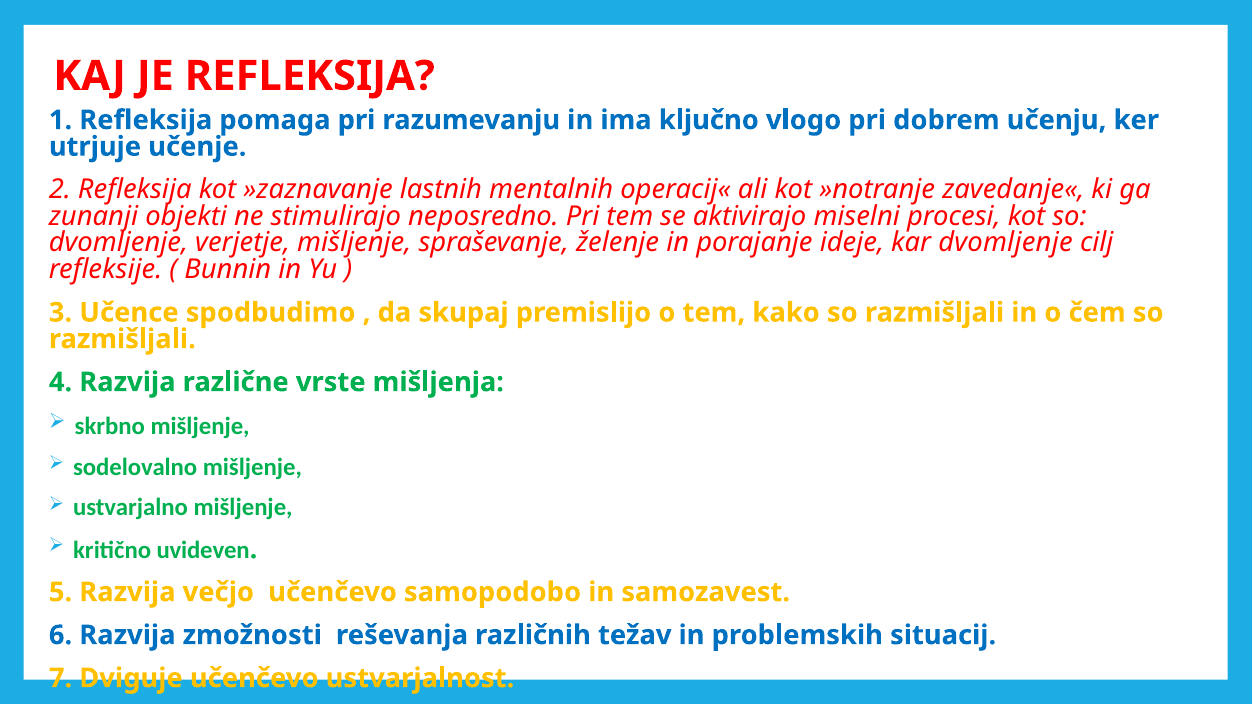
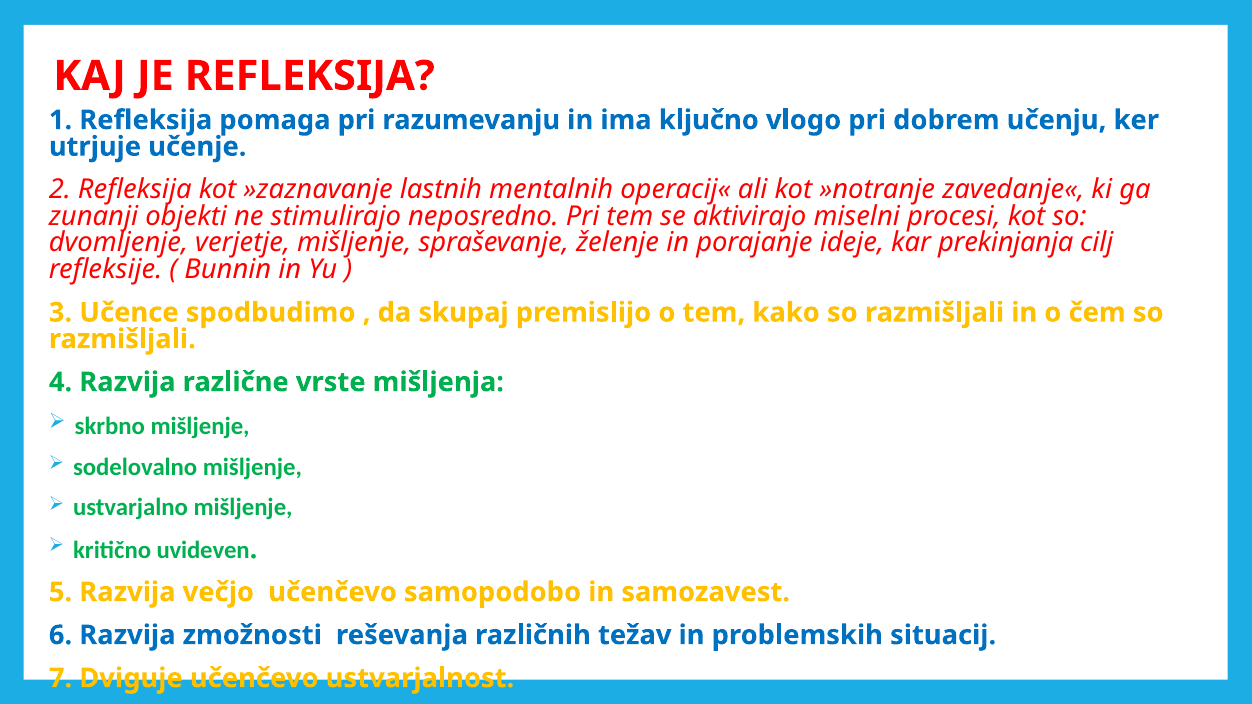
kar dvomljenje: dvomljenje -> prekinjanja (1006, 243)
